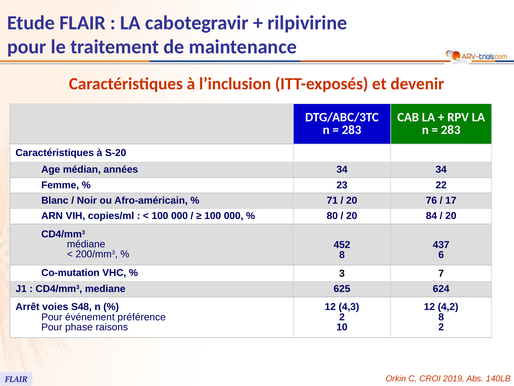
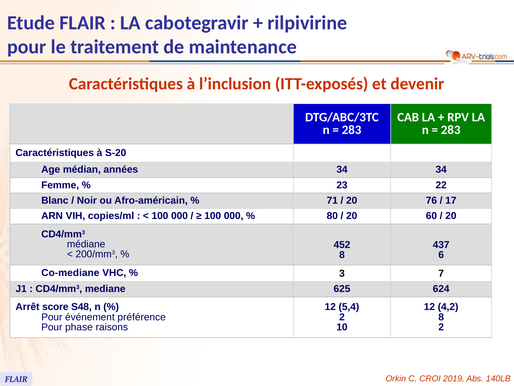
84: 84 -> 60 (431, 216)
Co-mutation: Co-mutation -> Co-mediane (70, 273)
voies: voies -> score (55, 307)
4,3: 4,3 -> 5,4 (349, 307)
